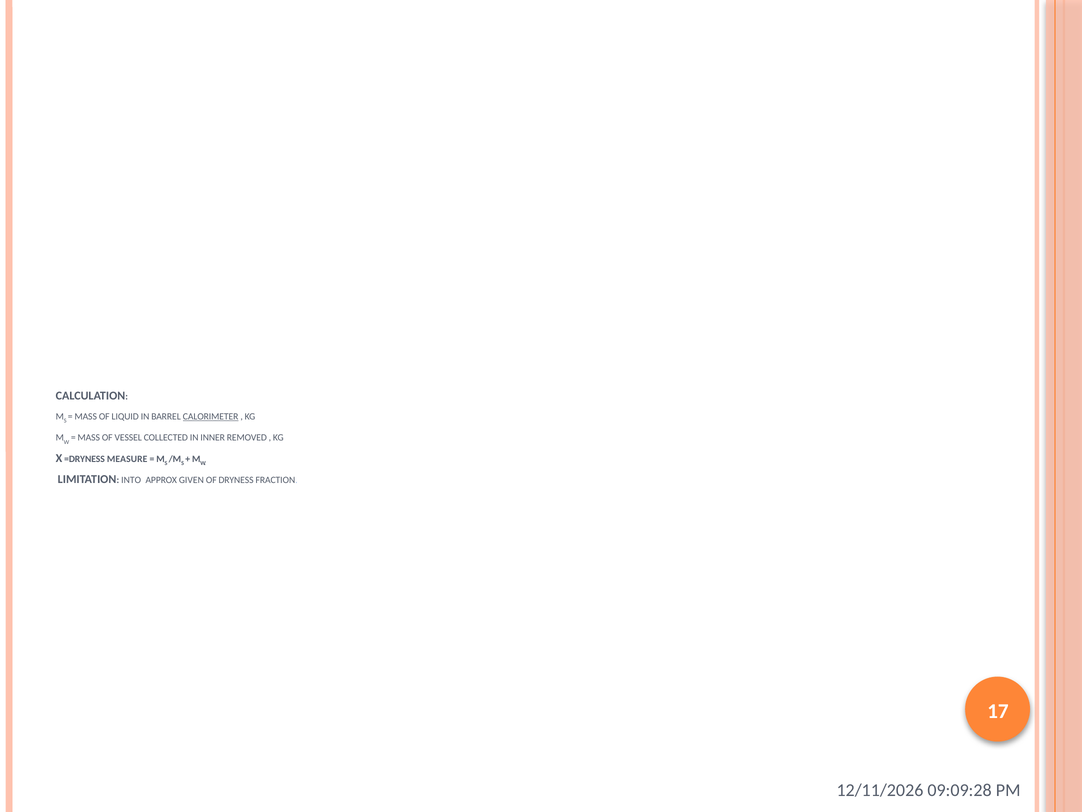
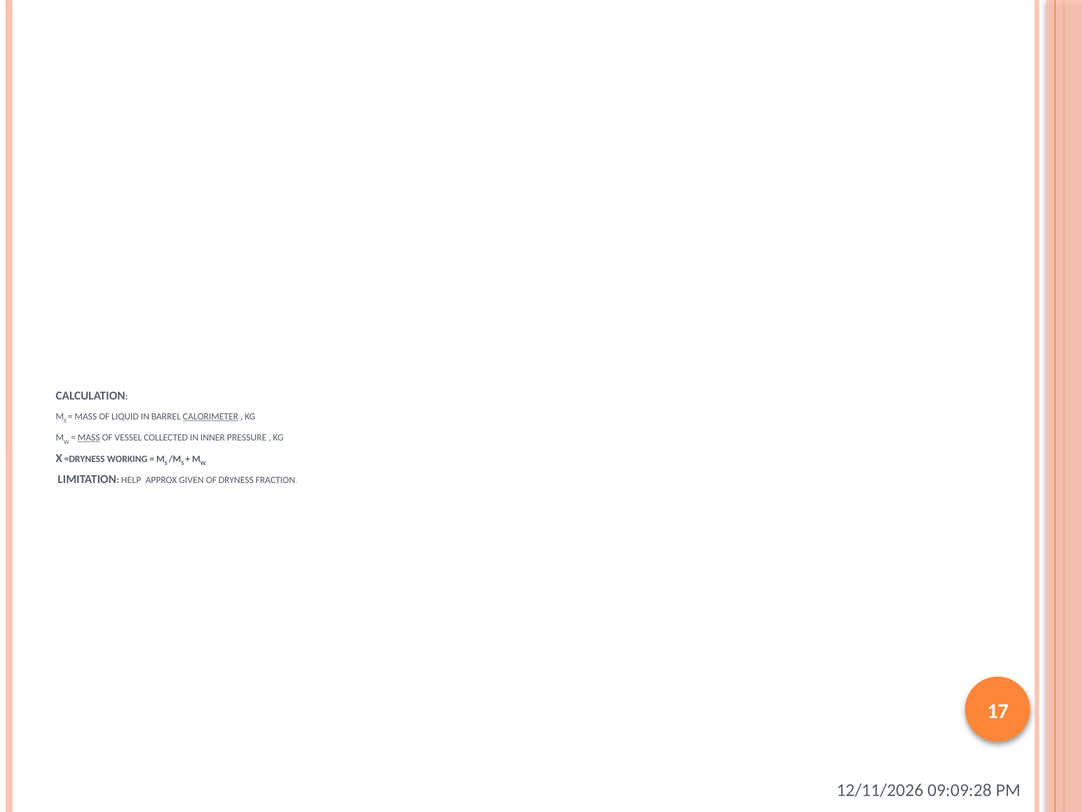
MASS underline: none -> present (89, 438)
REMOVED: REMOVED -> PRESSURE (247, 438)
MEASURE: MEASURE -> WORKING (127, 459)
INTO: INTO -> HELP (131, 480)
